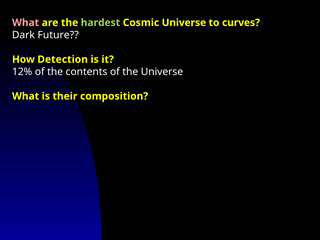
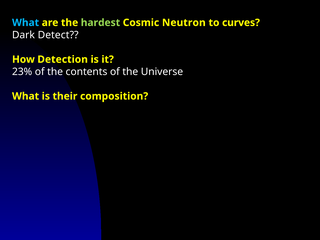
What colour: pink -> light blue (26, 23)
Cosmic Universe: Universe -> Neutron (184, 23)
Future: Future -> Detect (58, 35)
12%: 12% -> 23% (22, 72)
